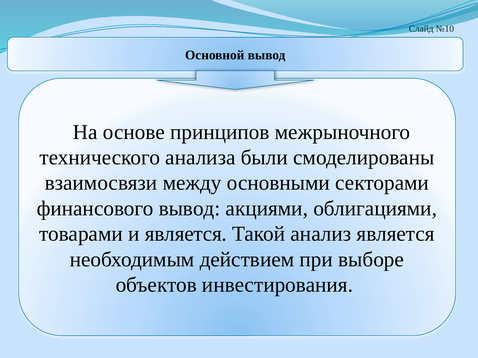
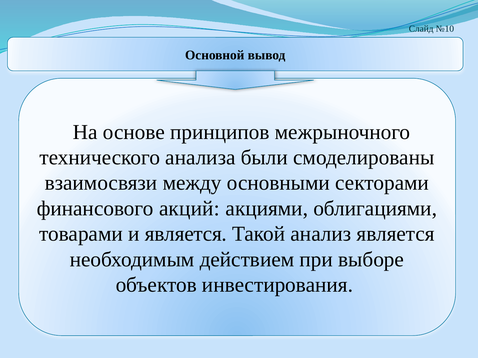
финансового вывод: вывод -> акций (189, 209)
